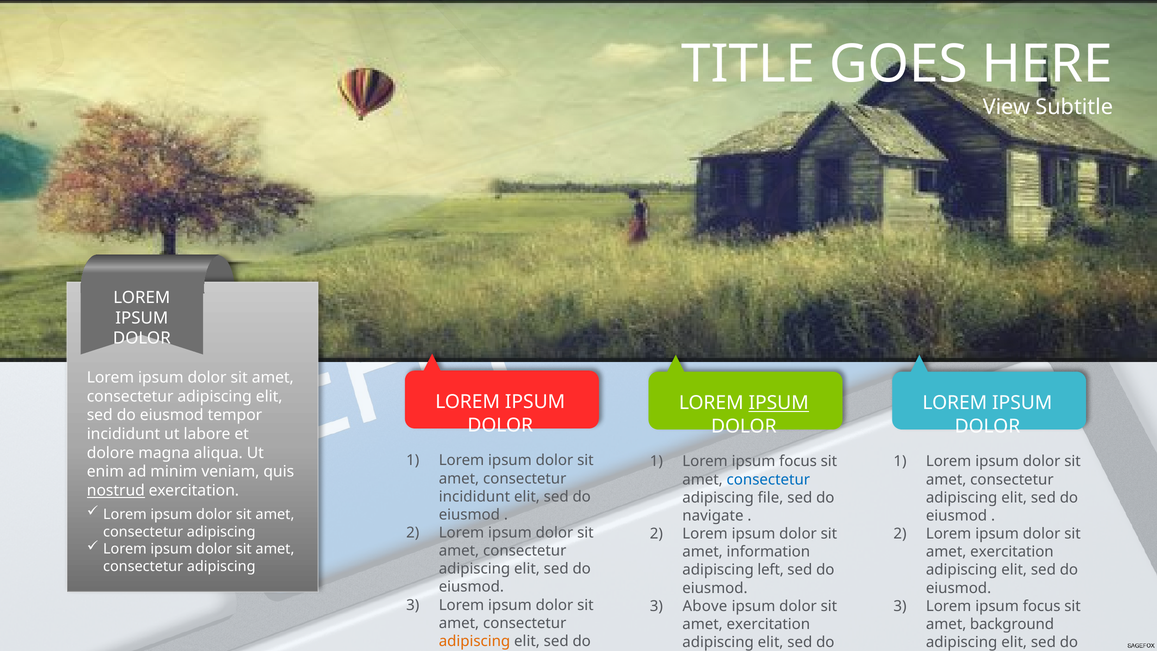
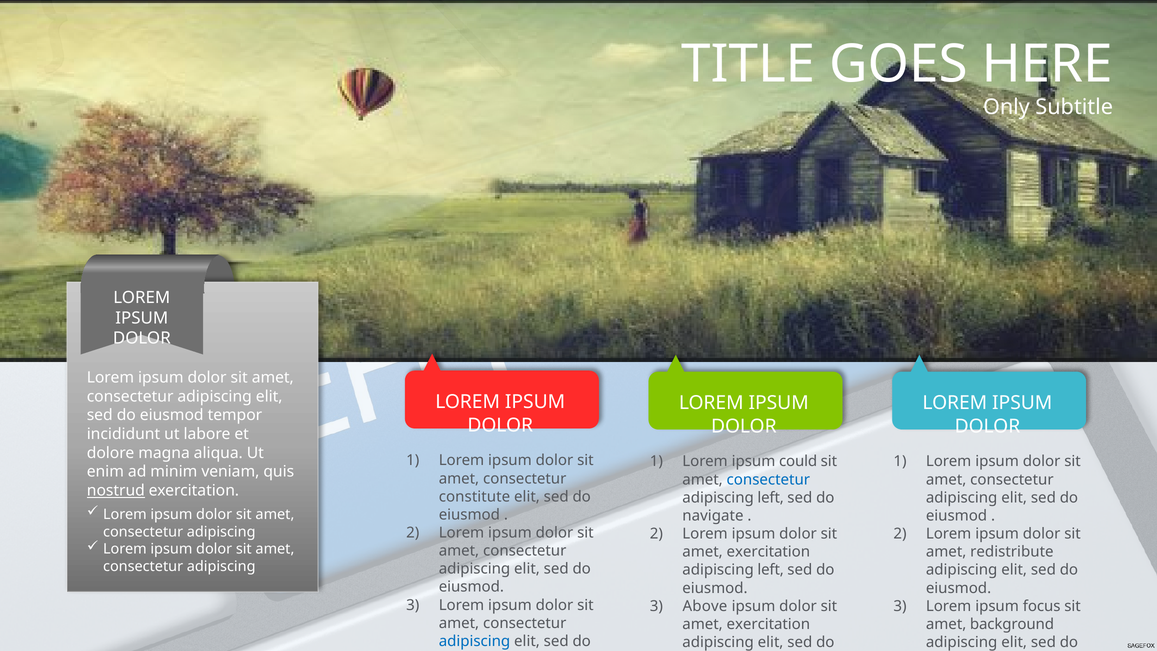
View: View -> Only (1006, 107)
IPSUM underline: present -> none (779, 403)
focus: focus -> could (798, 461)
incididunt: incididunt -> constitute (474, 496)
file: file -> left (771, 497)
information: information -> exercitation (768, 552)
exercitation: exercitation -> redistribute (1012, 552)
adipiscing colour: orange -> blue (475, 641)
